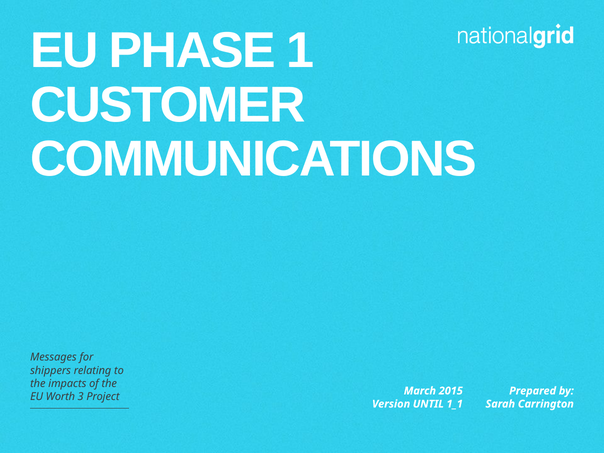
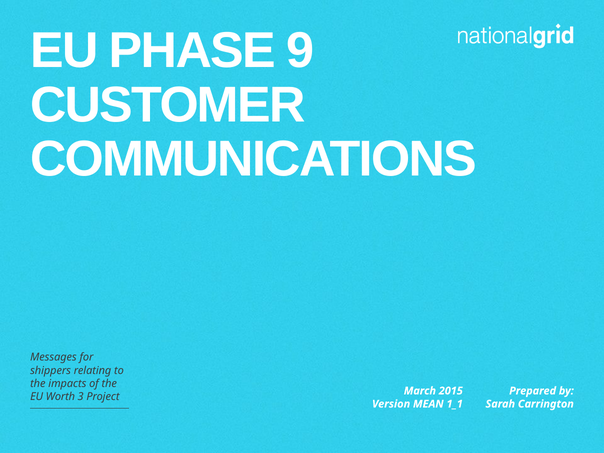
1: 1 -> 9 (300, 51)
UNTIL: UNTIL -> MEAN (428, 404)
